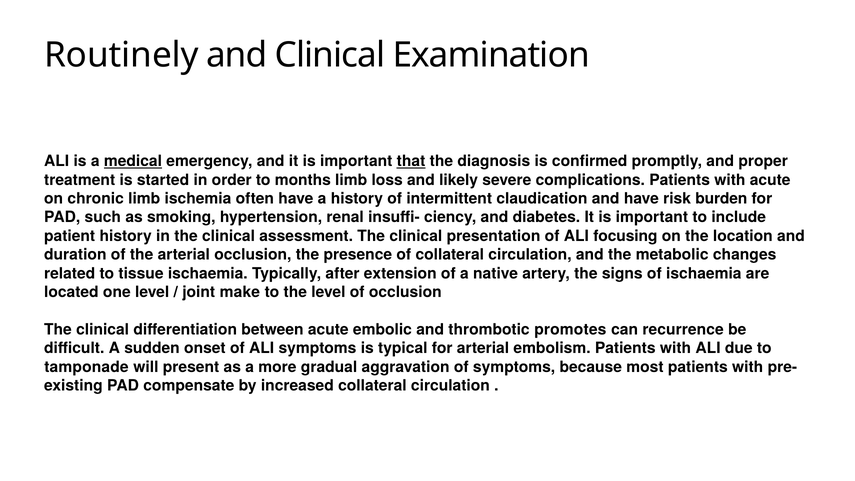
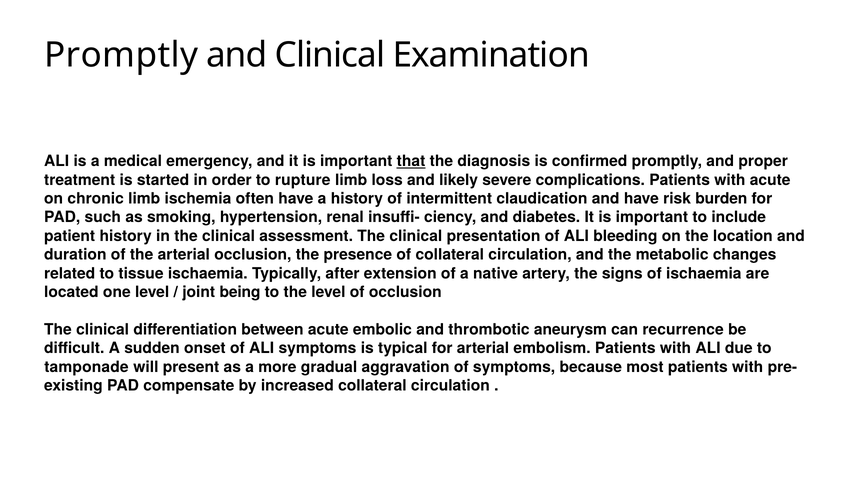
Routinely: Routinely -> Promptly (121, 55)
medical underline: present -> none (133, 161)
months: months -> rupture (303, 180)
focusing: focusing -> bleeding (625, 236)
make: make -> being (240, 292)
promotes: promotes -> aneurysm (570, 330)
